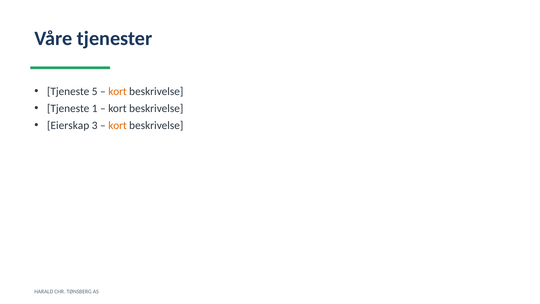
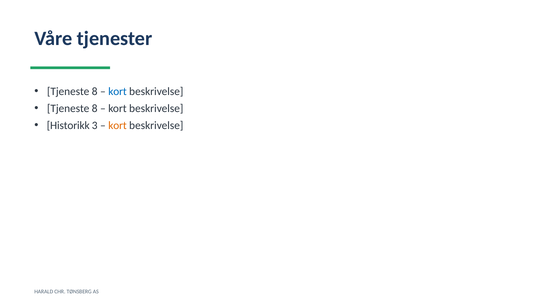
5: 5 -> 8 (95, 91)
kort colour: orange -> blue (117, 91)
1: 1 -> 8 (95, 108)
Eierskap: Eierskap -> Historikk (68, 125)
